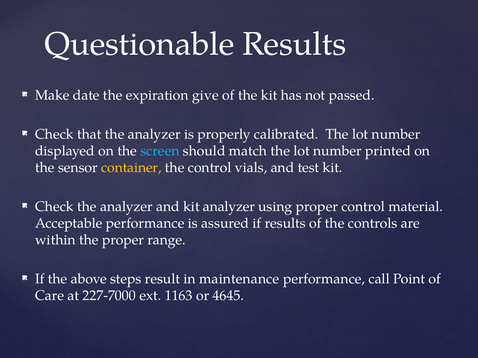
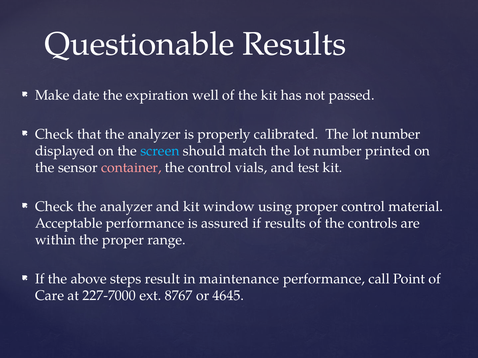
give: give -> well (205, 95)
container colour: yellow -> pink (131, 168)
kit analyzer: analyzer -> window (229, 207)
1163: 1163 -> 8767 (179, 296)
